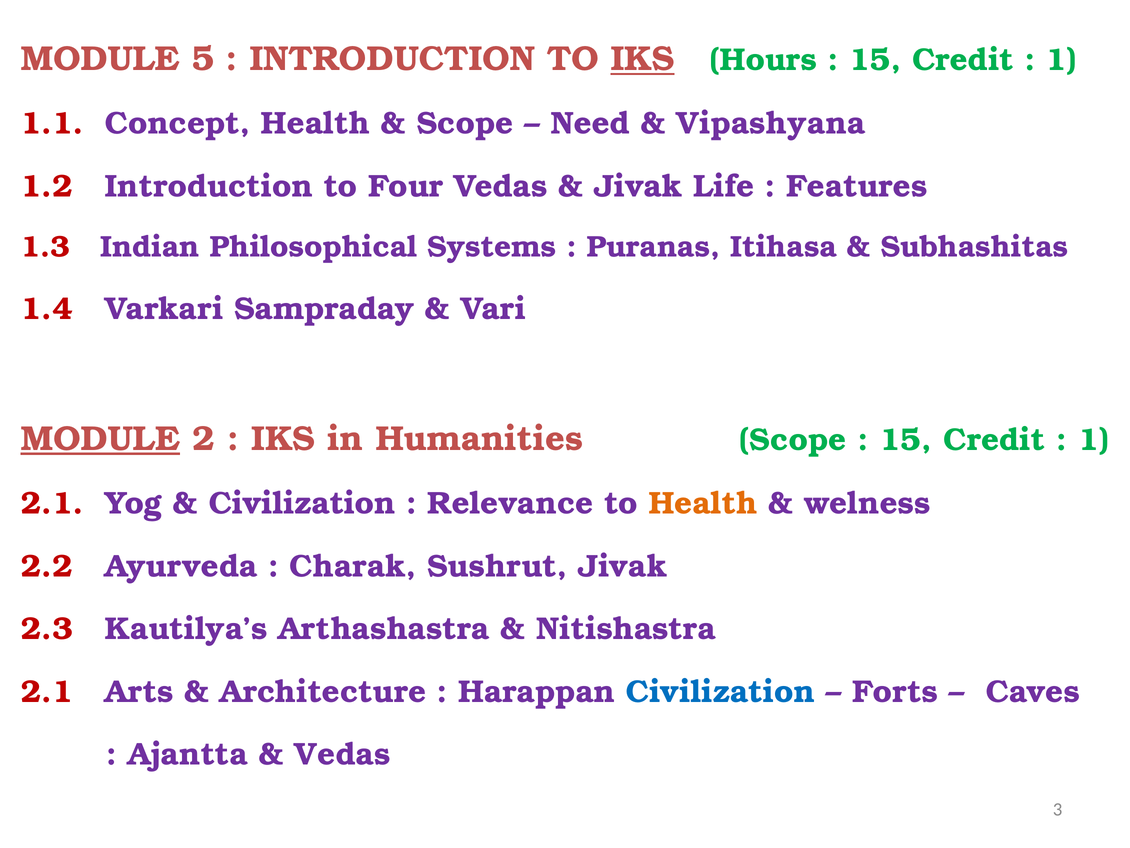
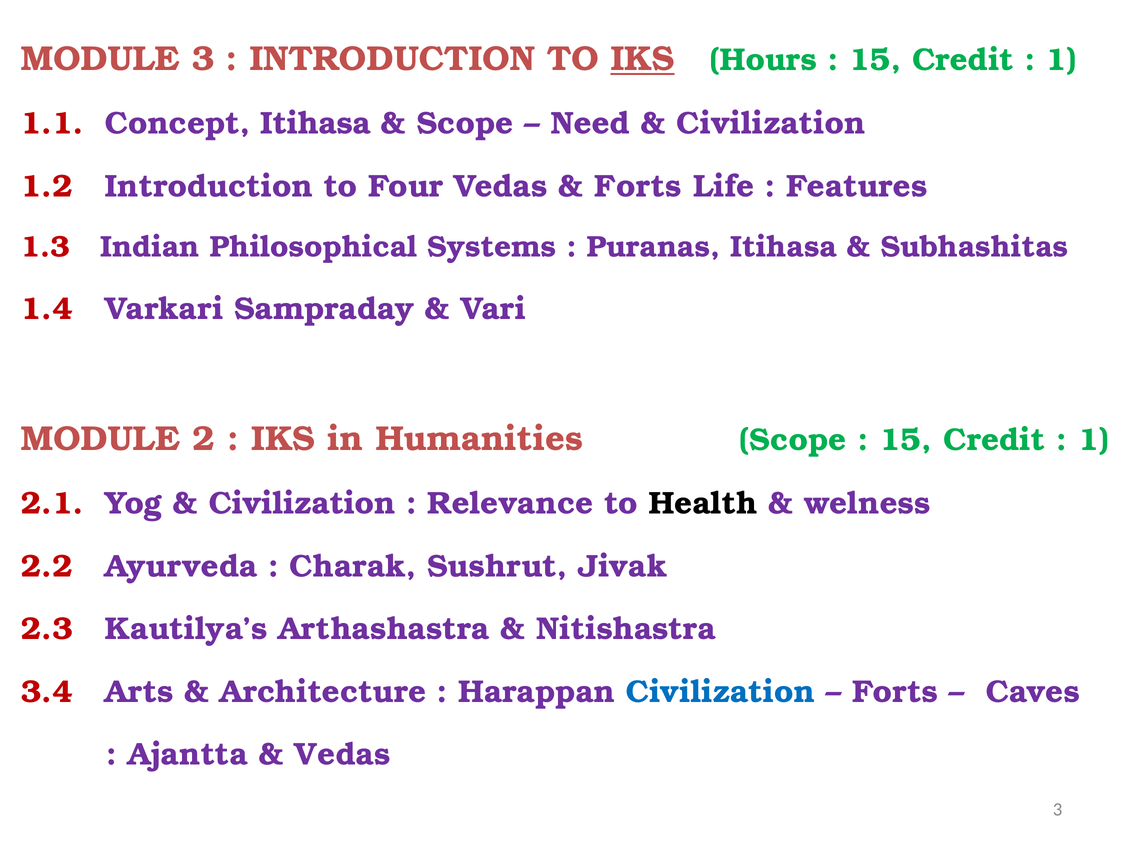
MODULE 5: 5 -> 3 (203, 59)
Concept Health: Health -> Itihasa (316, 123)
Vipashyana: Vipashyana -> Civilization (771, 123)
Jivak: Jivak -> Forts (638, 186)
MODULE underline: present -> none (100, 439)
Health colour: orange -> black (703, 503)
2.1: 2.1 -> 3.4 (47, 691)
